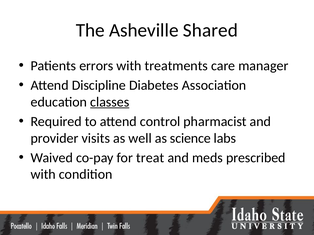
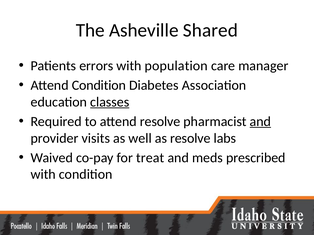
treatments: treatments -> population (176, 66)
Attend Discipline: Discipline -> Condition (99, 85)
attend control: control -> resolve (160, 122)
and underline: none -> present (260, 122)
as science: science -> resolve (190, 138)
